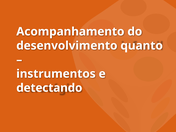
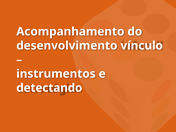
quanto: quanto -> vínculo (142, 46)
